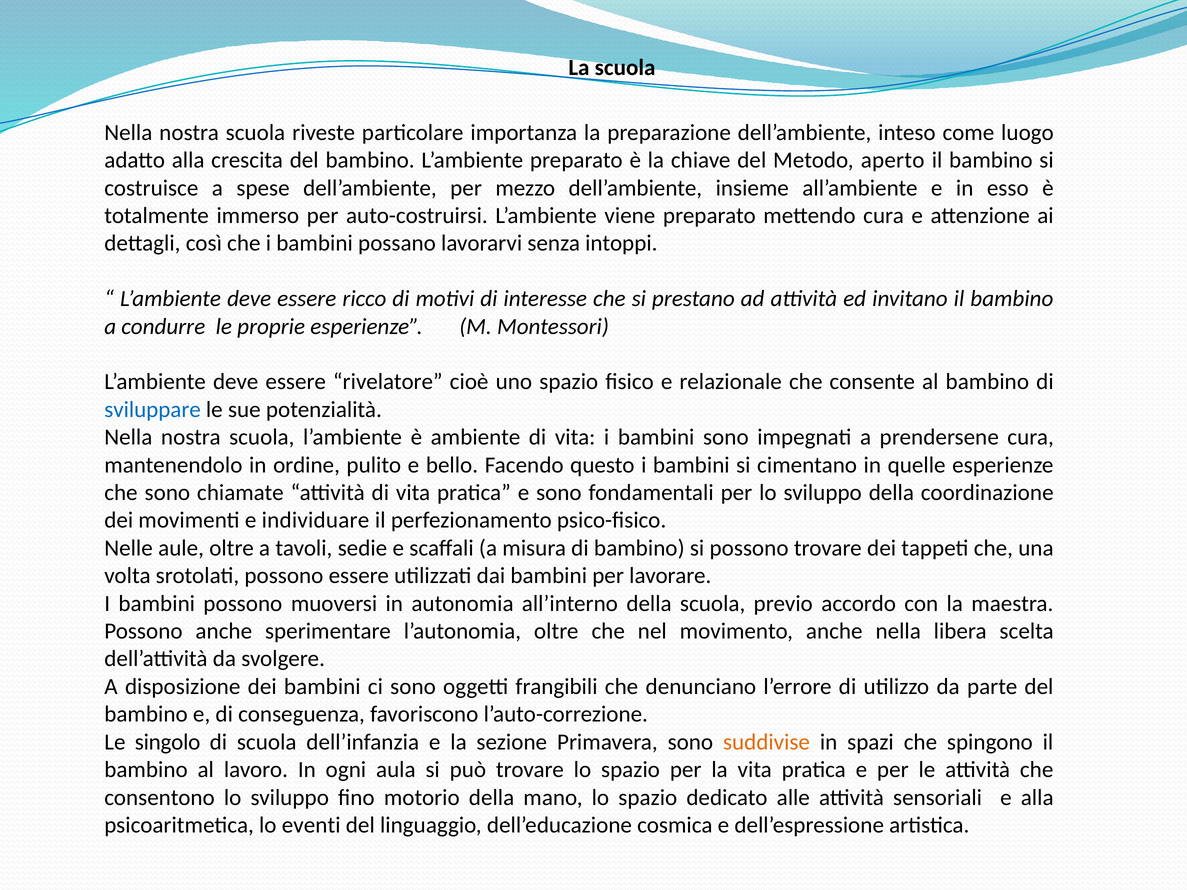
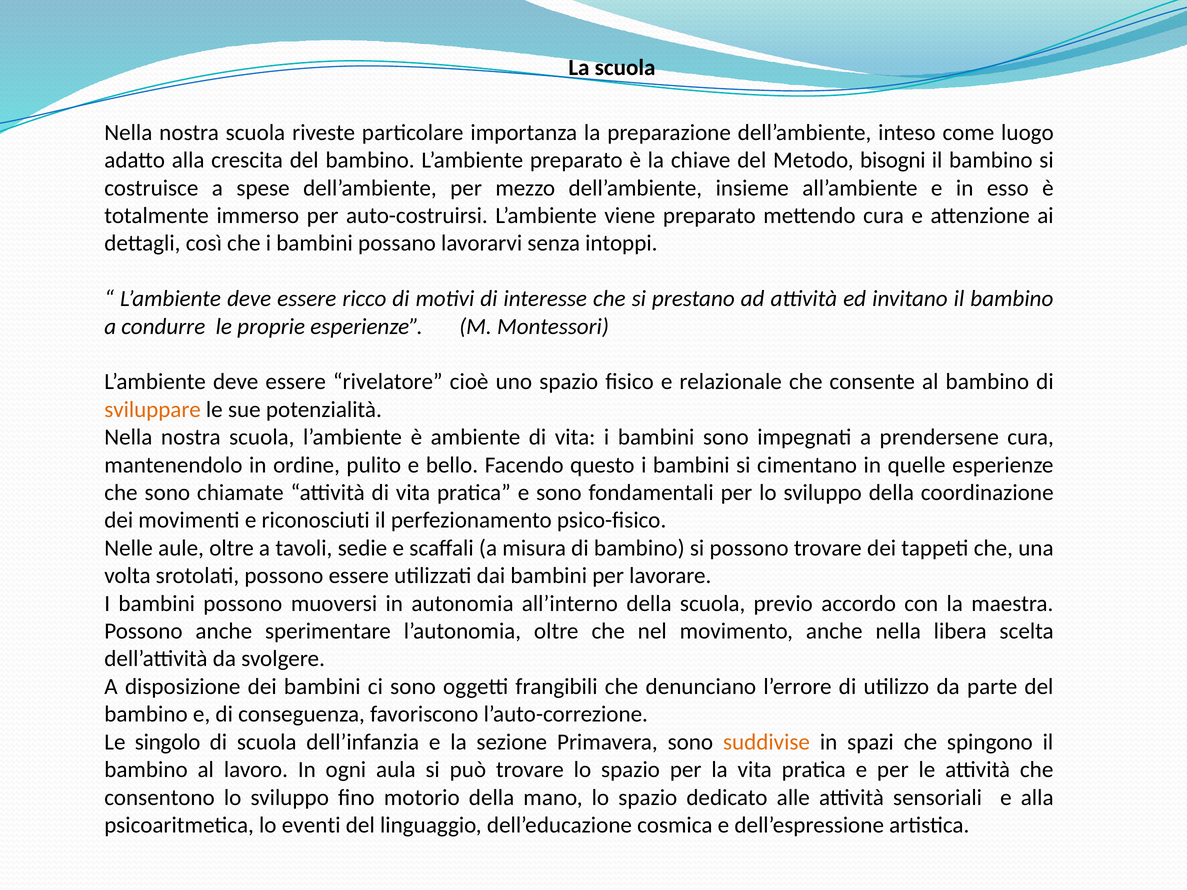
aperto: aperto -> bisogni (893, 160)
sviluppare colour: blue -> orange (153, 410)
individuare: individuare -> riconosciuti (316, 521)
